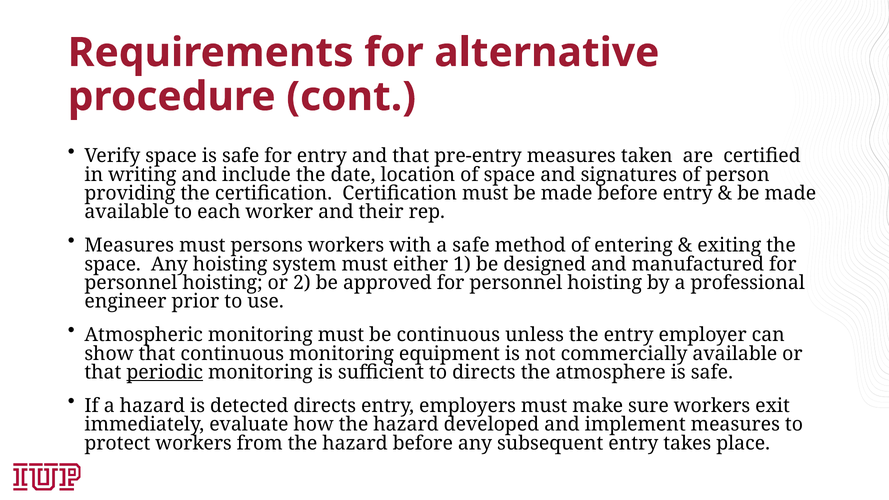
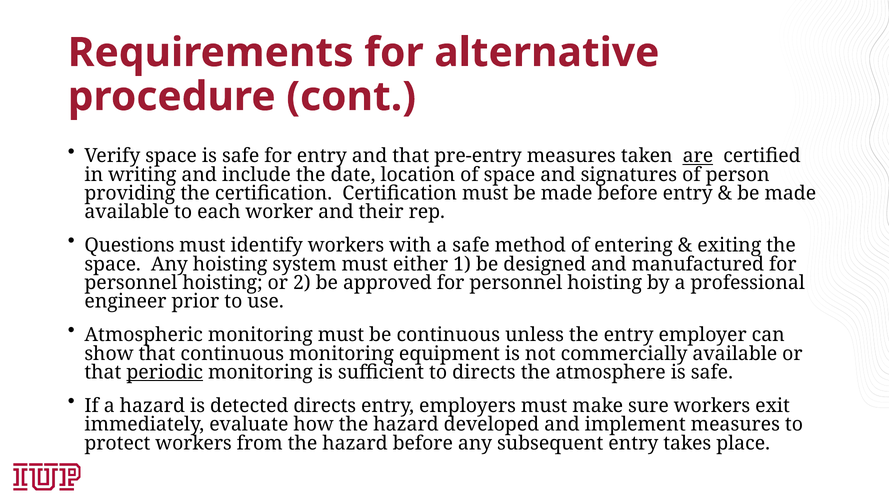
are underline: none -> present (698, 156)
Measures: Measures -> Questions (129, 246)
persons: persons -> identify (267, 246)
